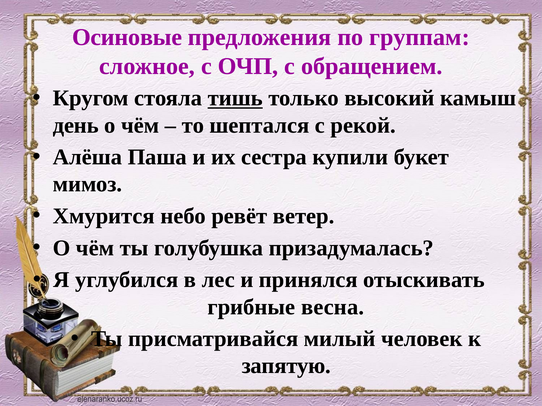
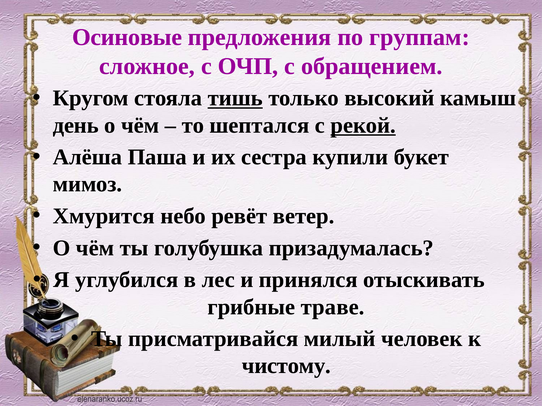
рекой underline: none -> present (363, 125)
весна: весна -> траве (333, 307)
запятую: запятую -> чистому (286, 366)
